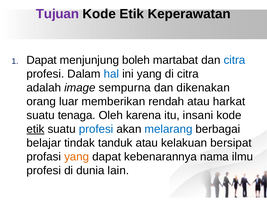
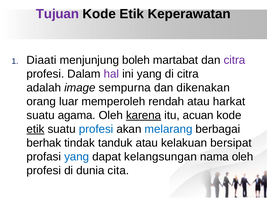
Dapat: Dapat -> Diaati (42, 60)
citra colour: blue -> purple (234, 60)
hal colour: blue -> purple (111, 74)
memberikan: memberikan -> memperoleh (113, 102)
tenaga: tenaga -> agama (77, 115)
karena underline: none -> present (144, 115)
insani: insani -> acuan (198, 115)
belajar: belajar -> berhak (44, 143)
yang colour: orange -> blue (77, 157)
kebenarannya: kebenarannya -> kelangsungan (160, 157)
nama ilmu: ilmu -> oleh (243, 157)
lain: lain -> cita (118, 171)
